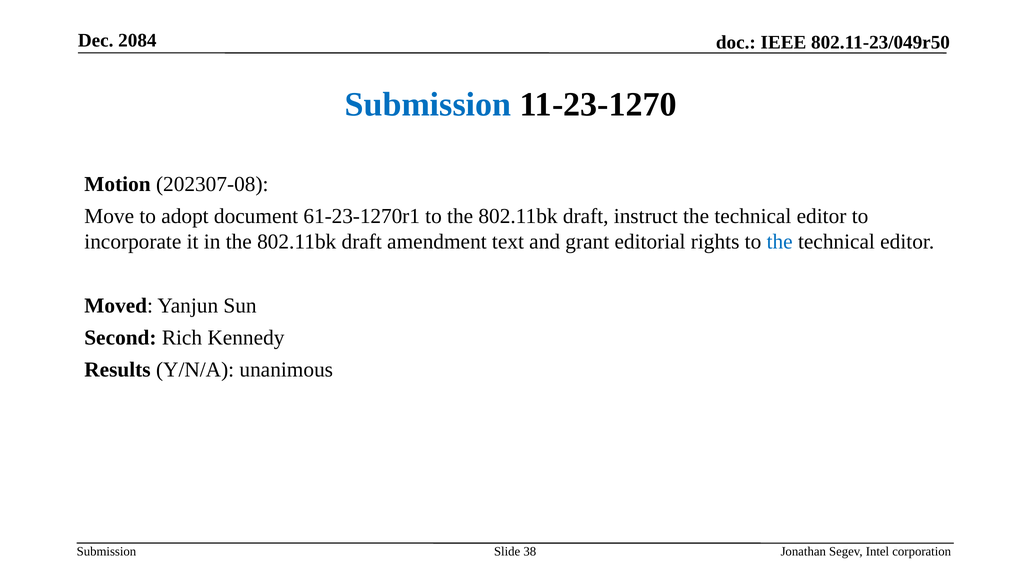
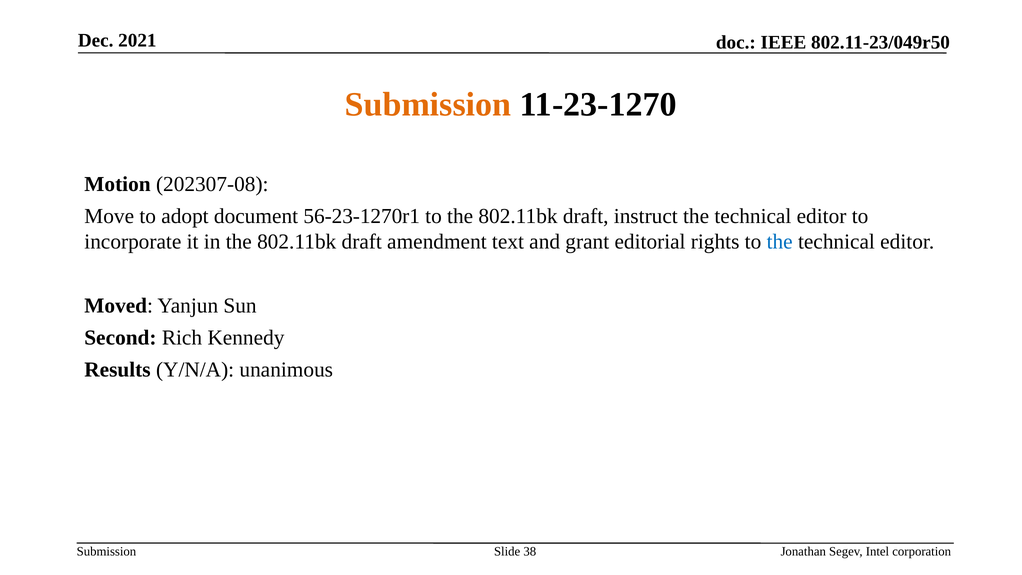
2084: 2084 -> 2021 (137, 41)
Submission colour: blue -> orange (428, 104)
61-23-1270r1: 61-23-1270r1 -> 56-23-1270r1 (362, 216)
